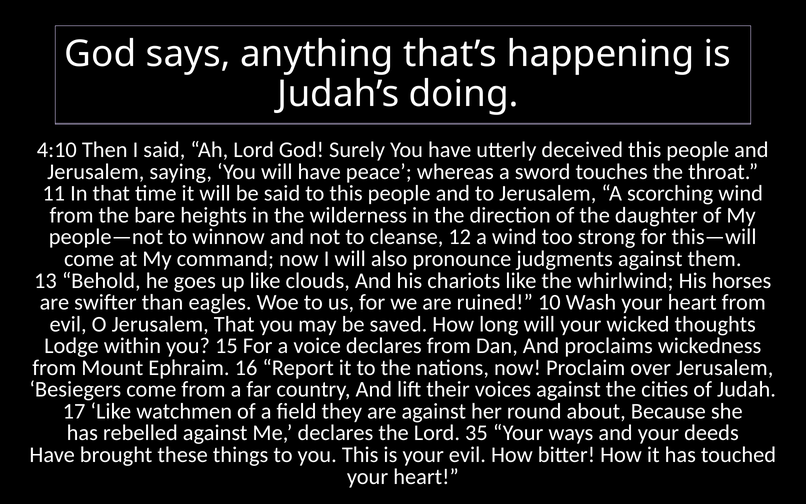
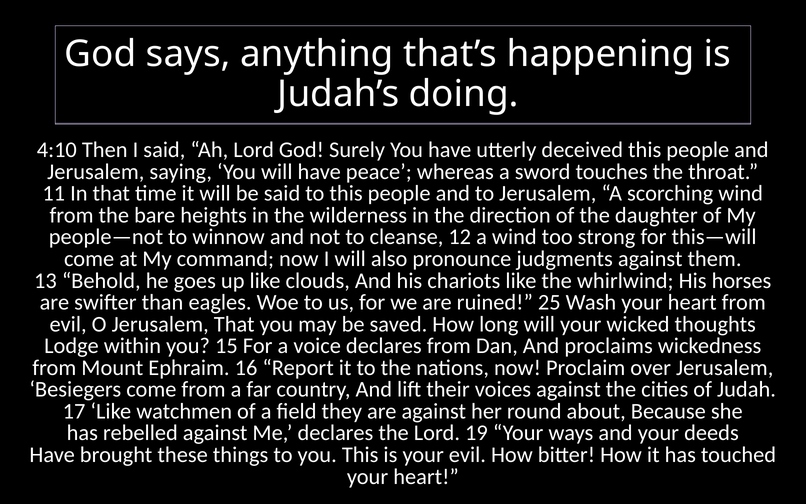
10: 10 -> 25 (549, 302)
35: 35 -> 19 (476, 433)
